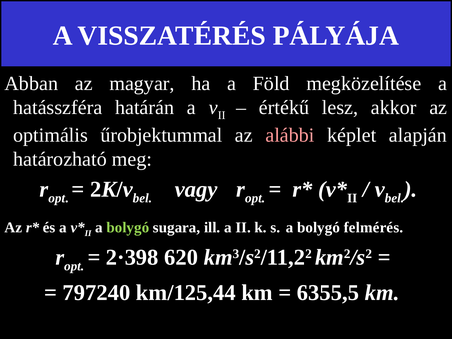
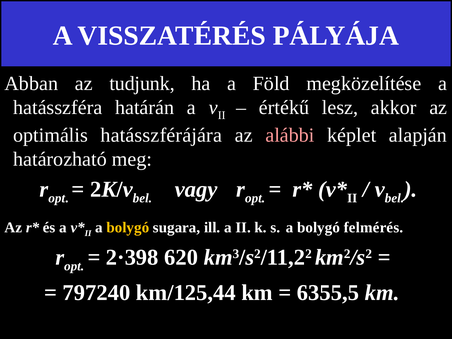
magyar: magyar -> tudjunk (142, 84)
űrobjektummal: űrobjektummal -> hatásszférájára (161, 135)
bolygó colour: light green -> yellow (128, 227)
